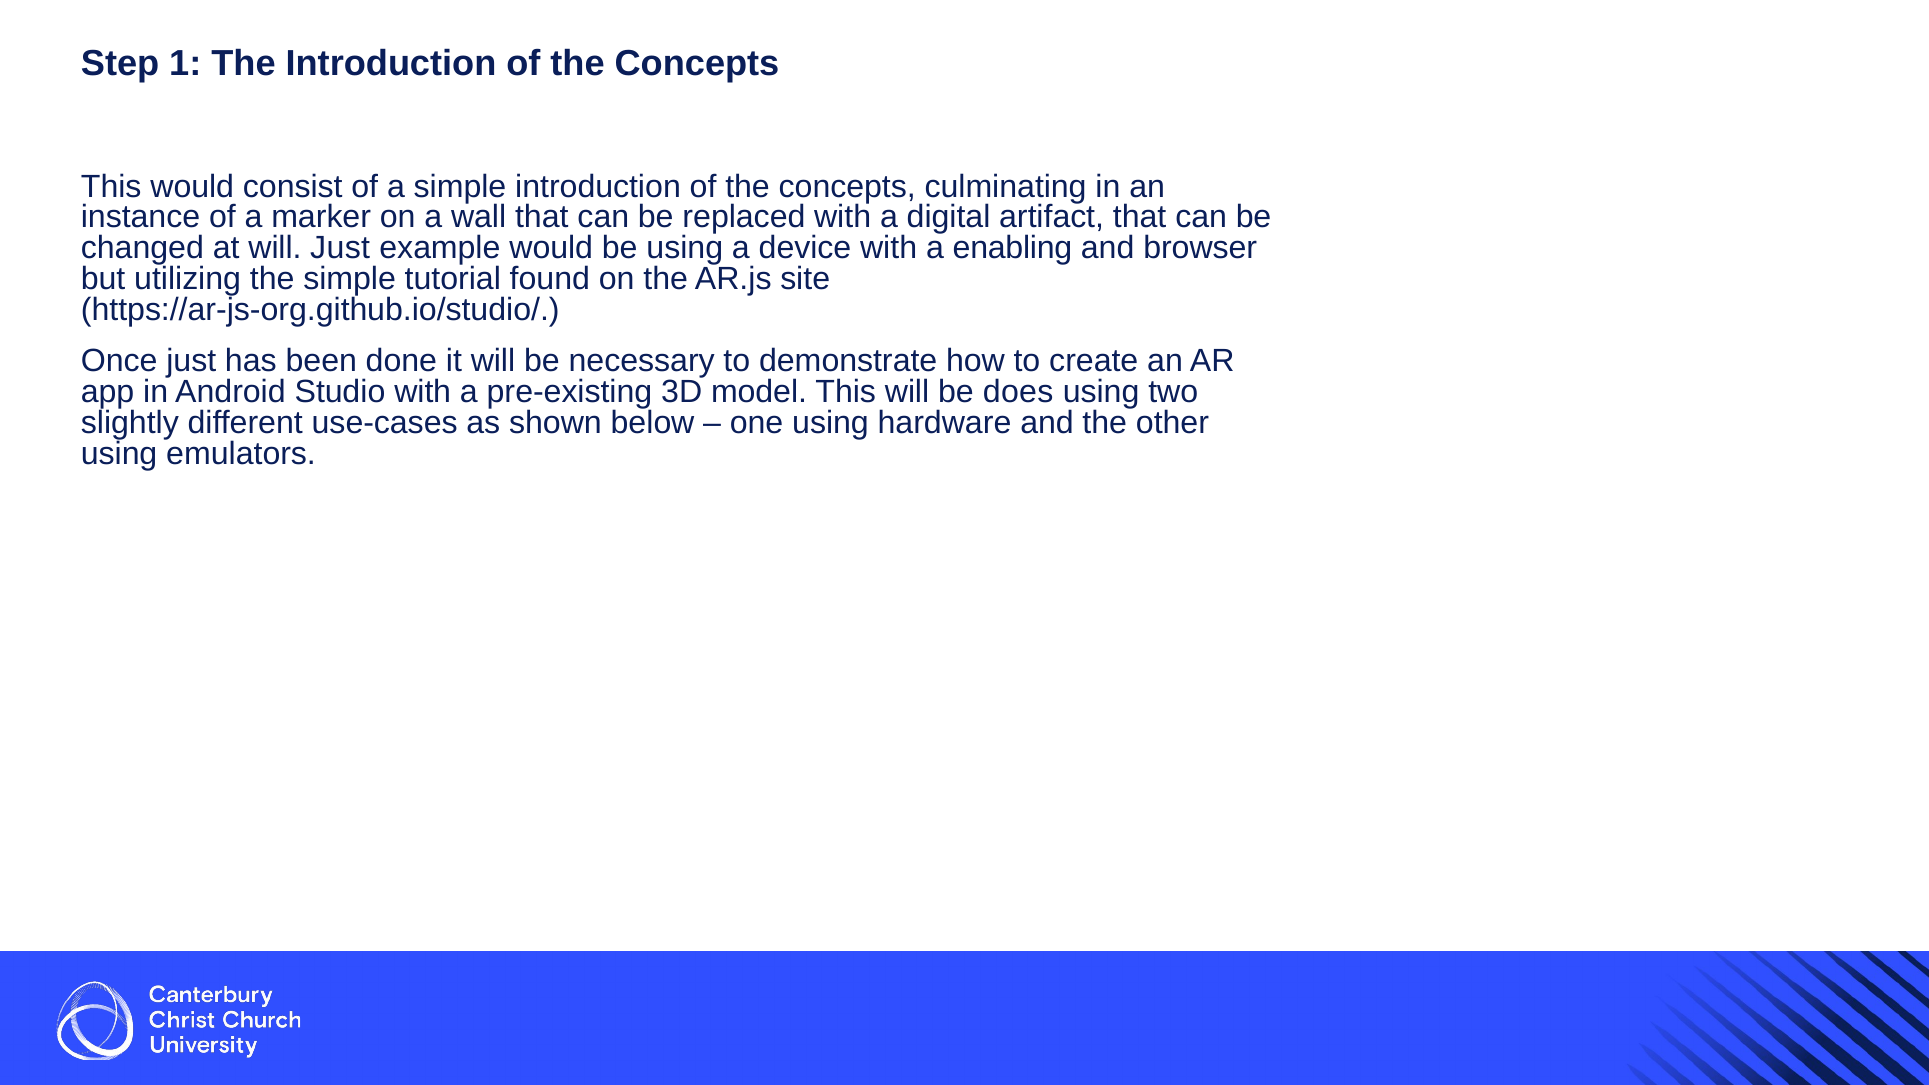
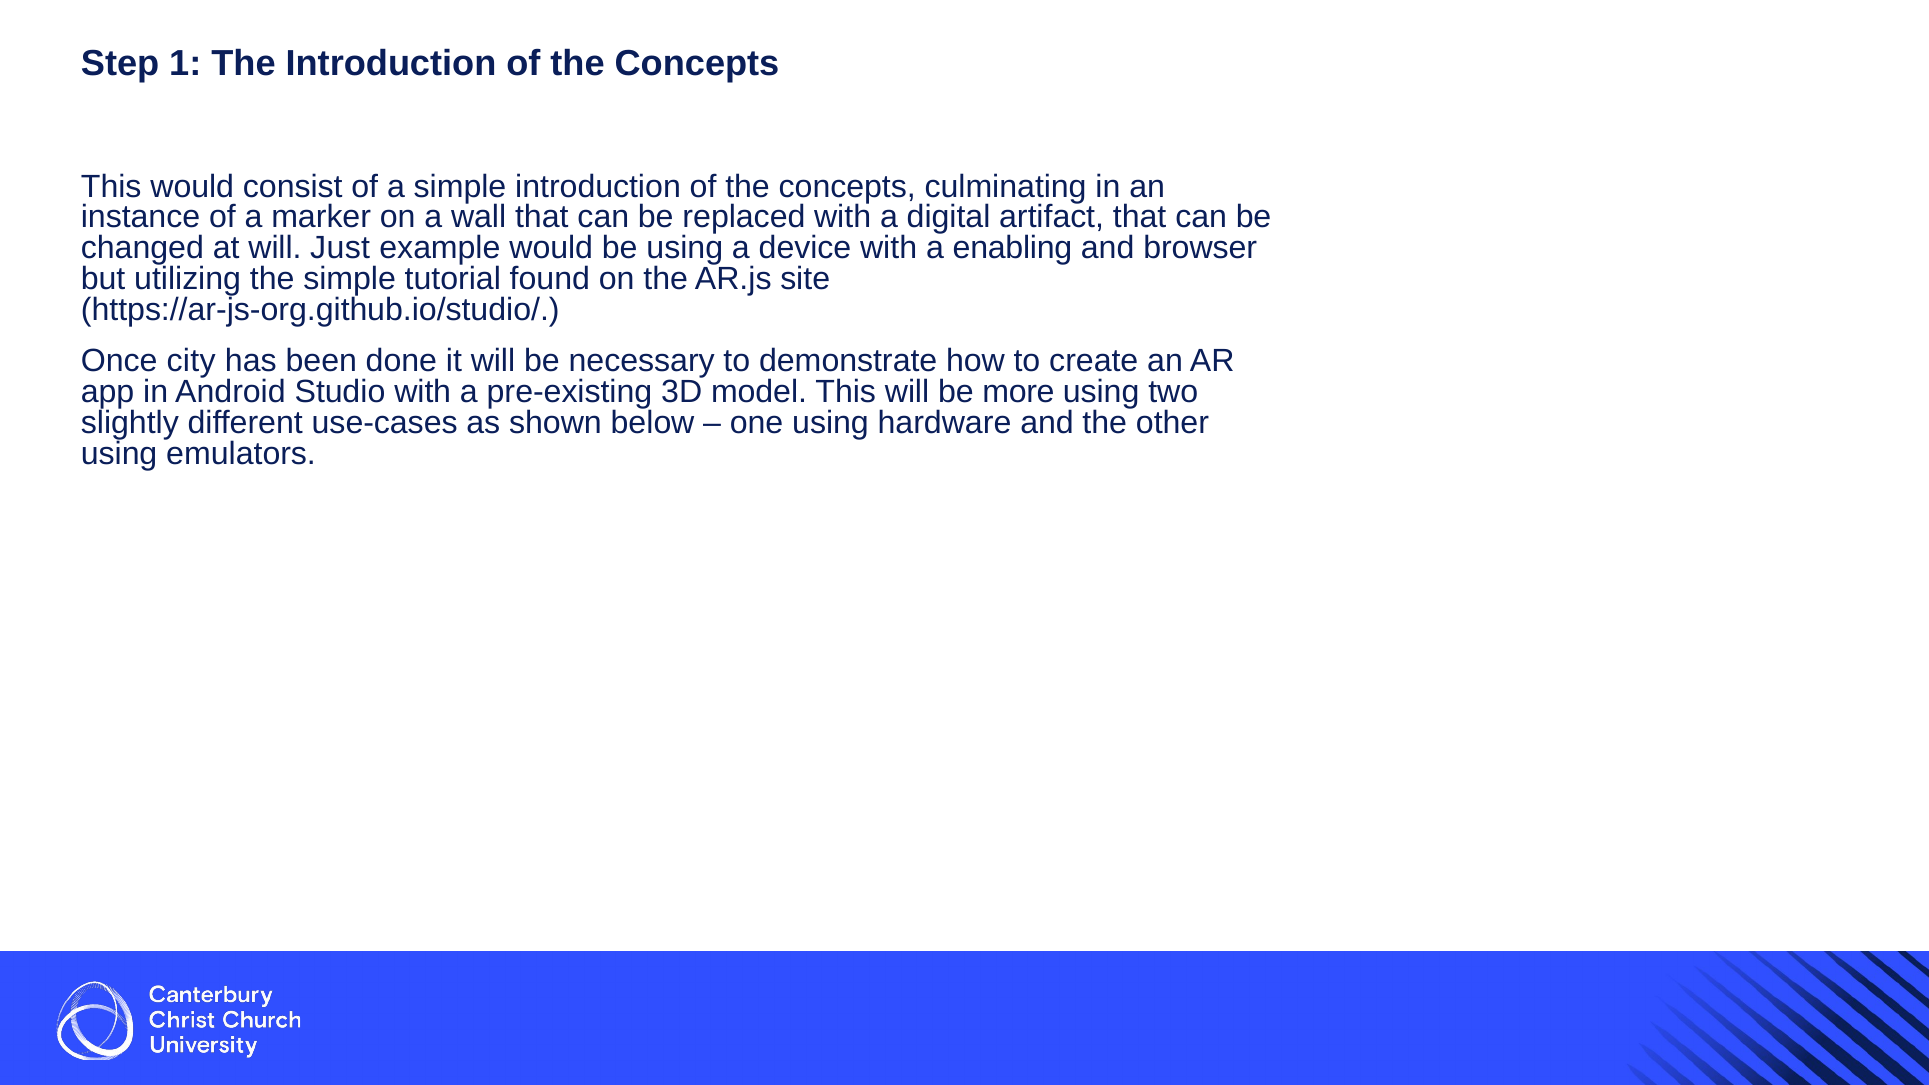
Once just: just -> city (191, 361)
does: does -> more (1018, 392)
